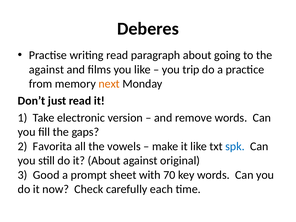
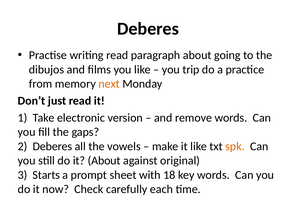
against: against -> dibujos (46, 70)
2 Favorita: Favorita -> Deberes (52, 146)
spk colour: blue -> orange (235, 146)
Good: Good -> Starts (46, 175)
70: 70 -> 18 (169, 175)
